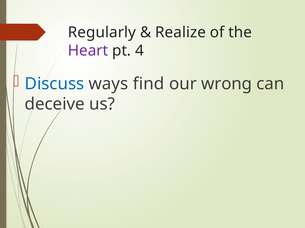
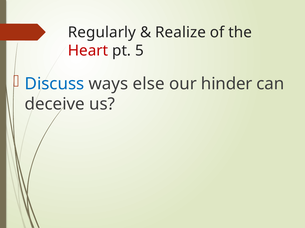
Heart colour: purple -> red (88, 51)
4: 4 -> 5 (139, 51)
find: find -> else (149, 84)
wrong: wrong -> hinder (227, 84)
